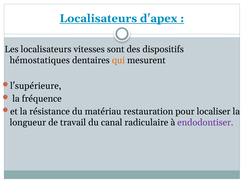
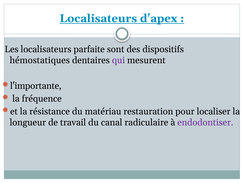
vitesses: vitesses -> parfaite (89, 49)
qui colour: orange -> purple (118, 60)
l'supérieure: l'supérieure -> l'importante (36, 86)
